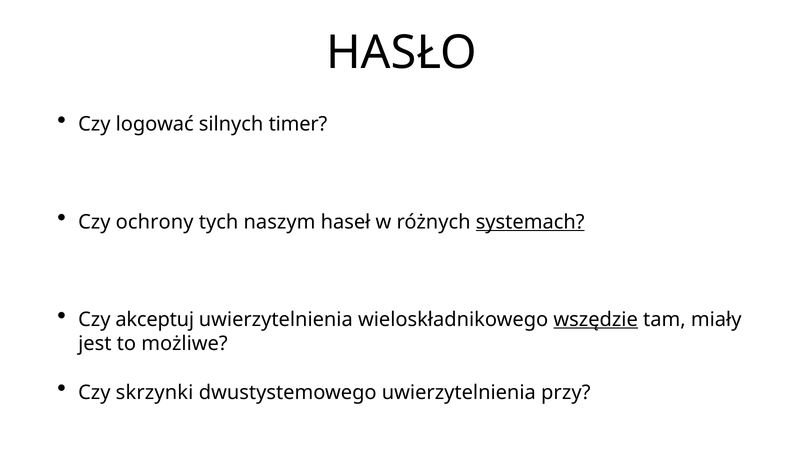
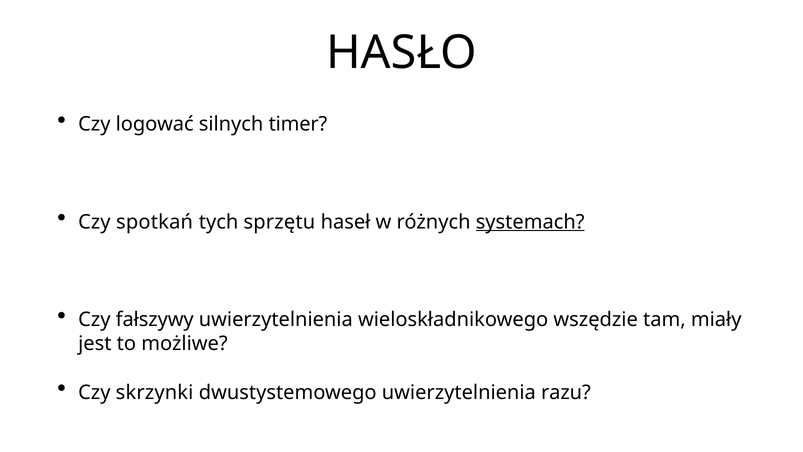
ochrony: ochrony -> spotkań (155, 222)
naszym: naszym -> sprzętu (279, 222)
akceptuj: akceptuj -> fałszywy (155, 319)
wszędzie underline: present -> none (596, 319)
przy: przy -> razu (566, 392)
